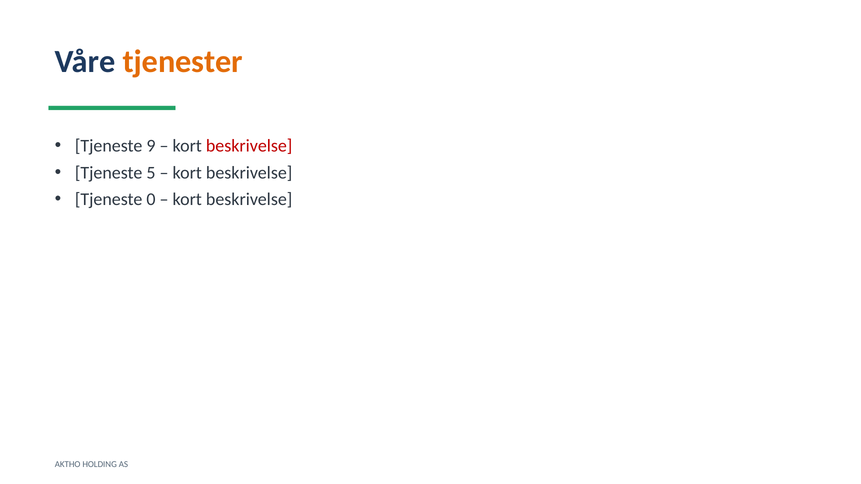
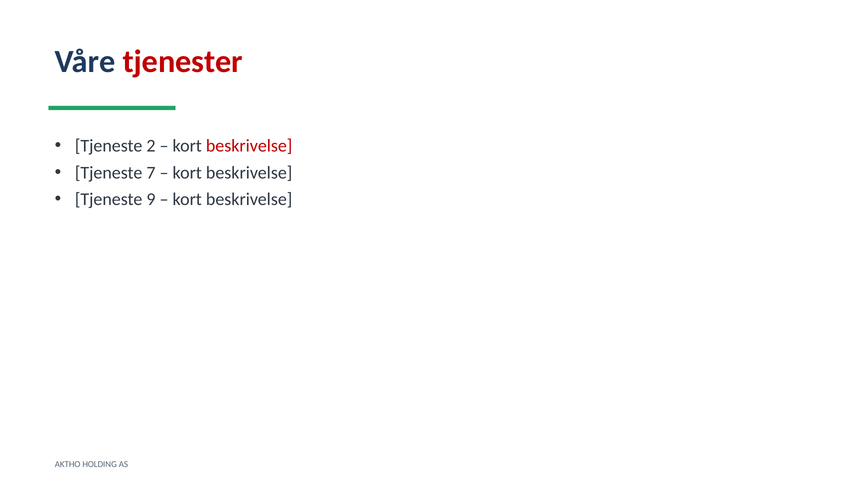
tjenester colour: orange -> red (183, 61)
9: 9 -> 2 (151, 146)
5: 5 -> 7 (151, 173)
0: 0 -> 9 (151, 200)
